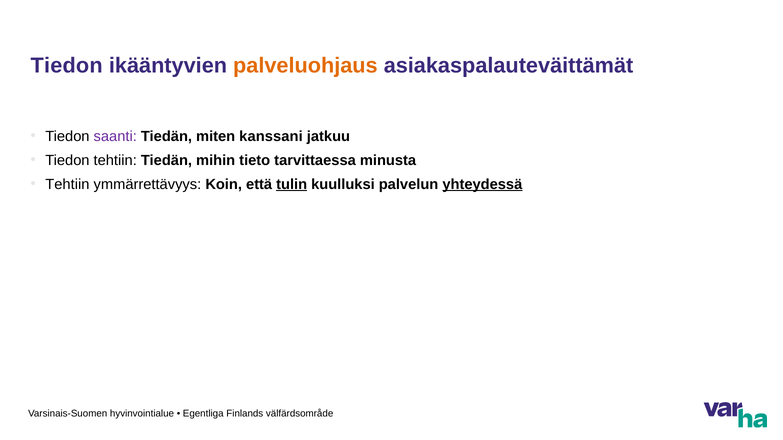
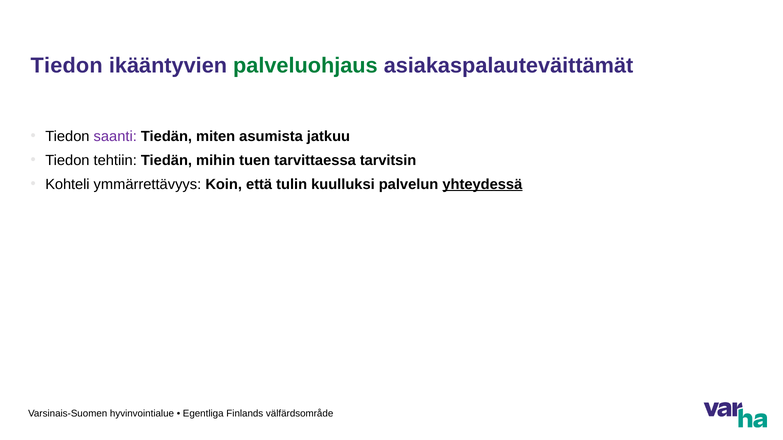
palveluohjaus colour: orange -> green (305, 66)
kanssani: kanssani -> asumista (271, 136)
tieto: tieto -> tuen (255, 160)
minusta: minusta -> tarvitsin (388, 160)
Tehtiin: Tehtiin -> Kohteli (67, 184)
tulin underline: present -> none (292, 184)
